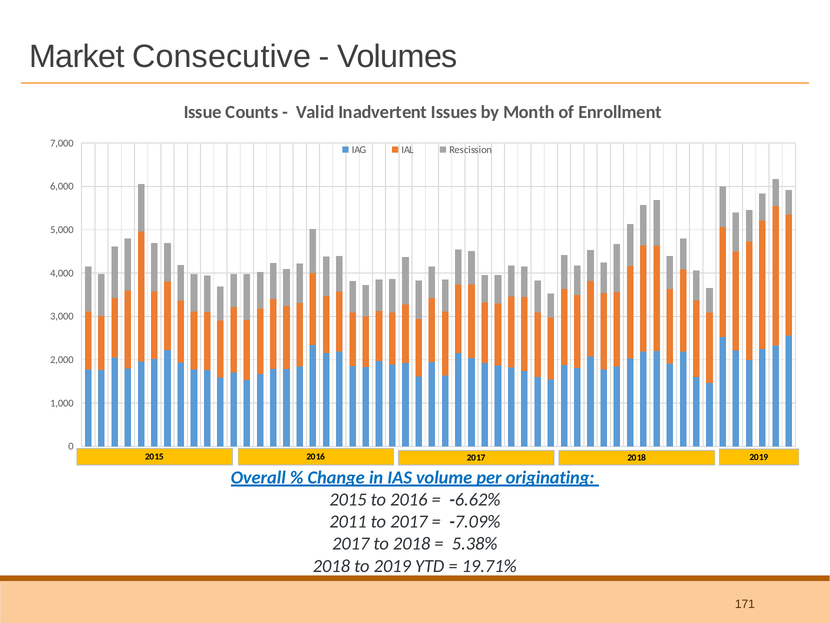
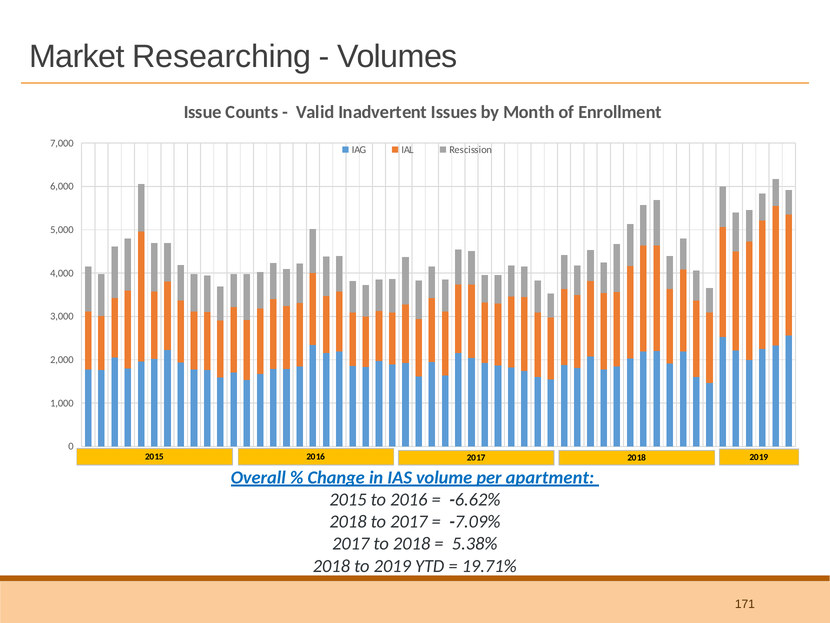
Consecutive: Consecutive -> Researching (222, 56)
originating: originating -> apartment (550, 477)
2011: 2011 -> 2018 (348, 521)
